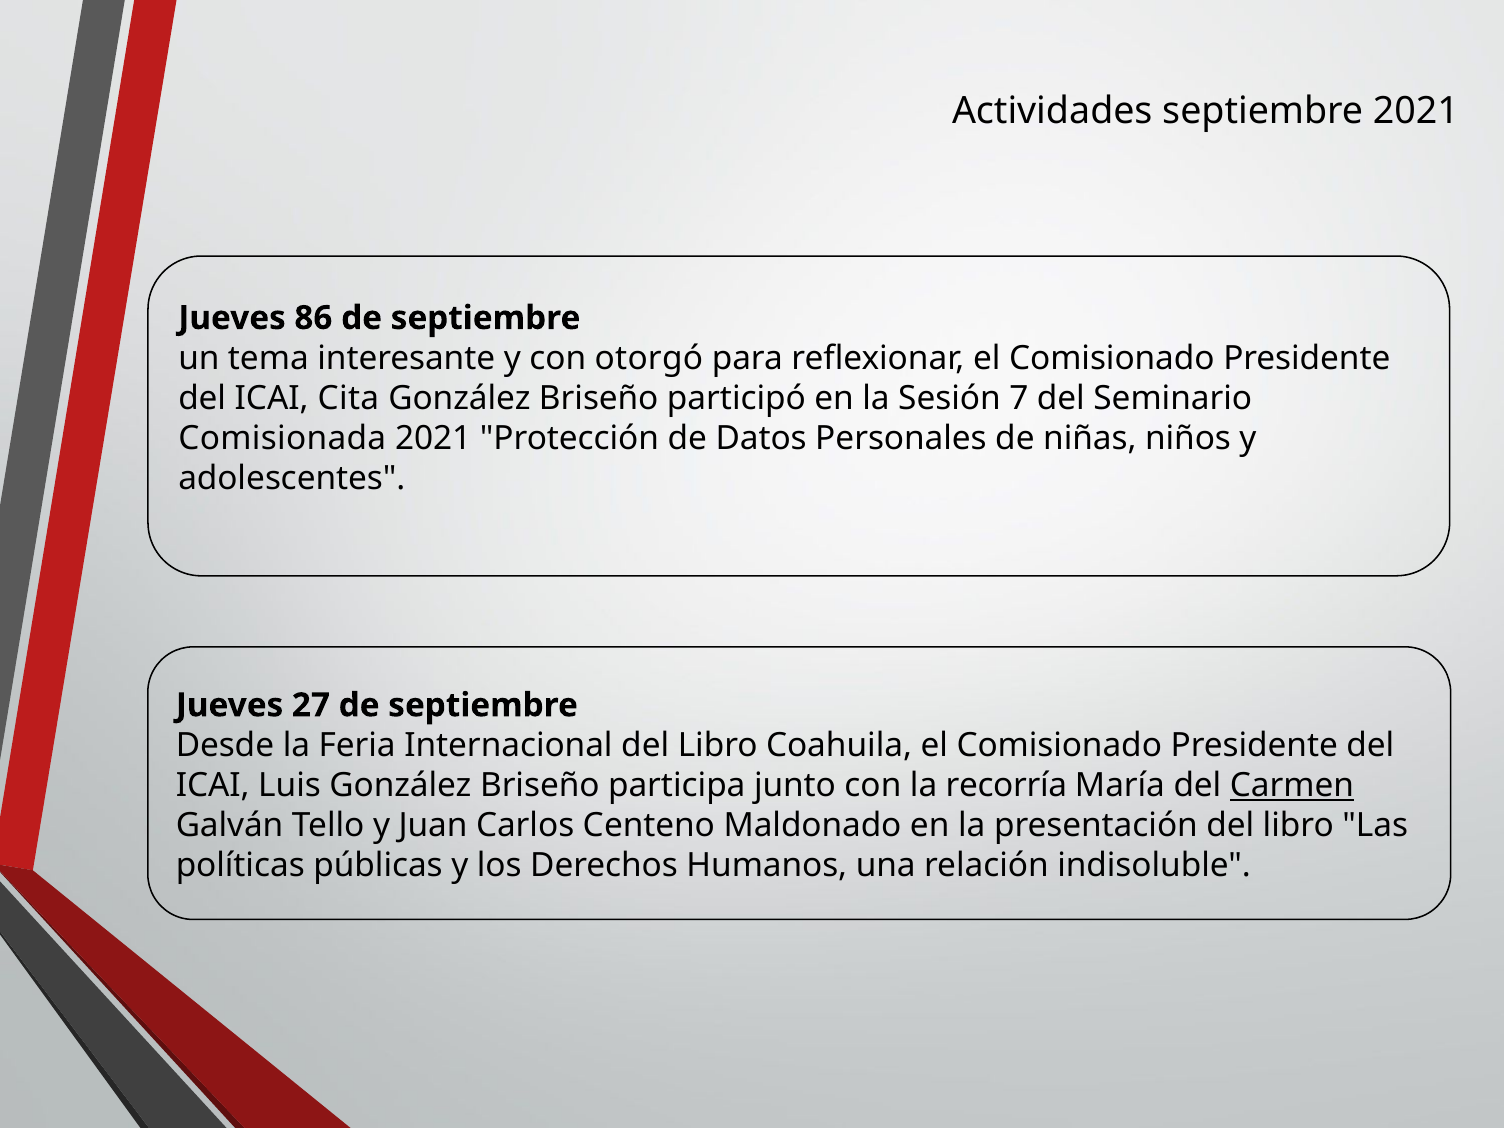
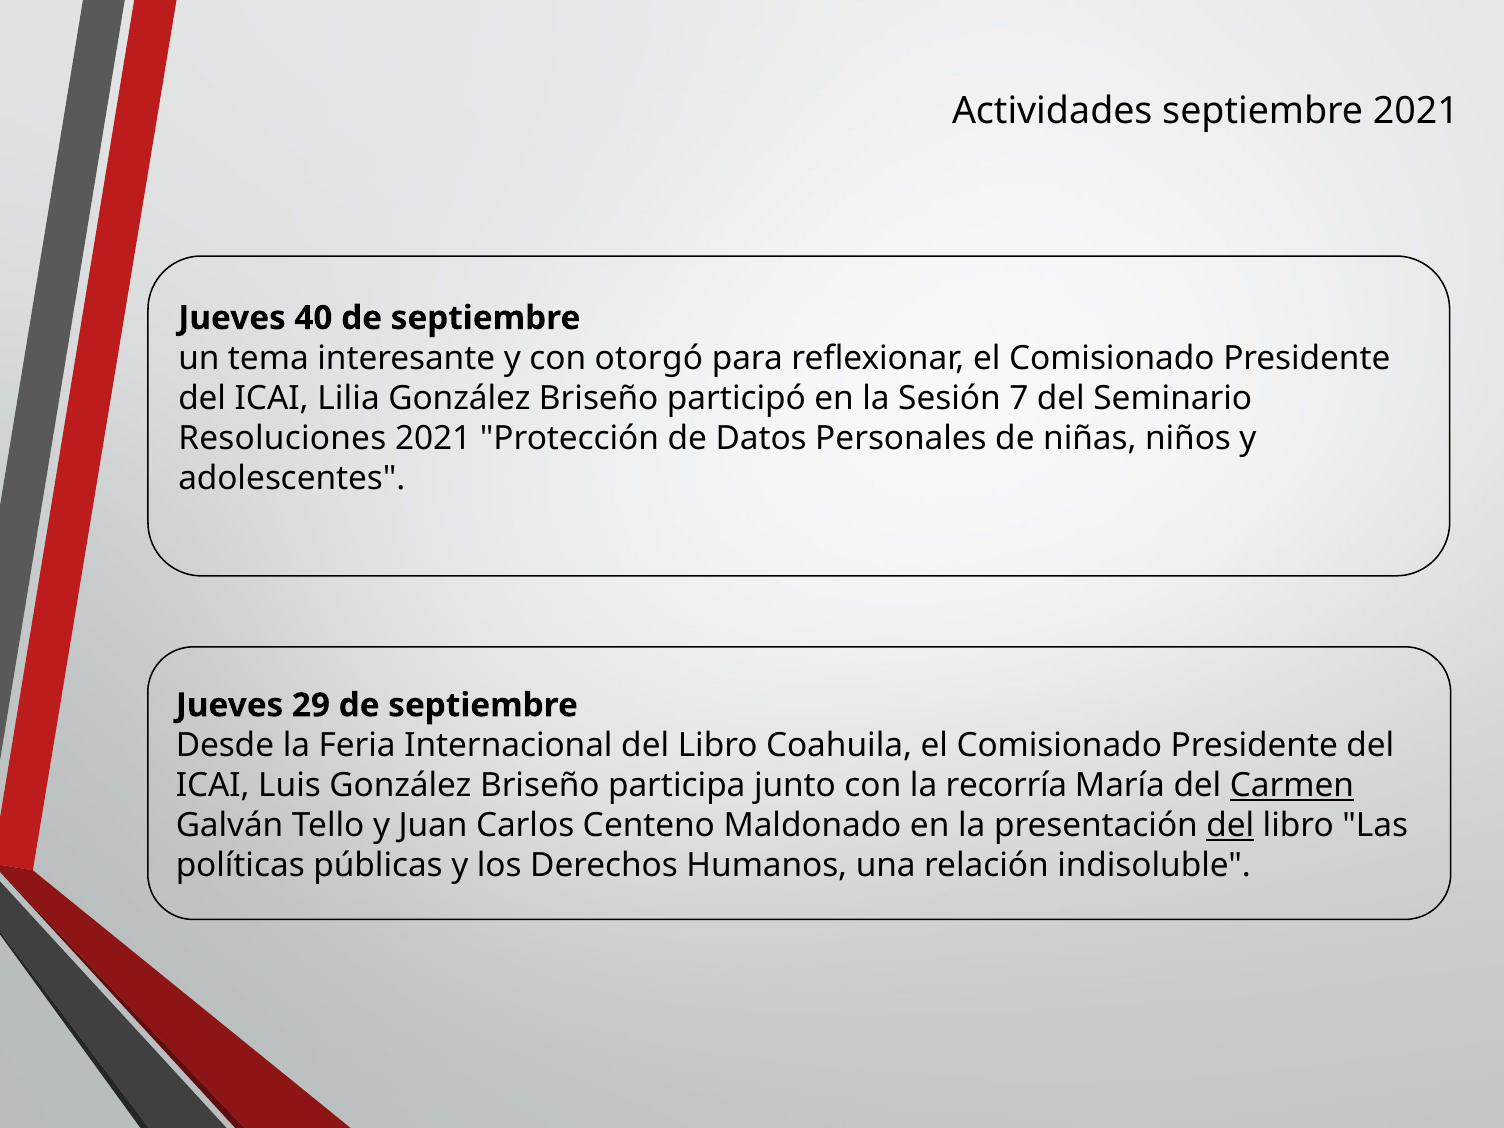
86: 86 -> 40 (313, 318)
Cita: Cita -> Lilia (349, 398)
Comisionada: Comisionada -> Resoluciones (282, 438)
27: 27 -> 29 (311, 705)
del underline: none -> present (1230, 826)
